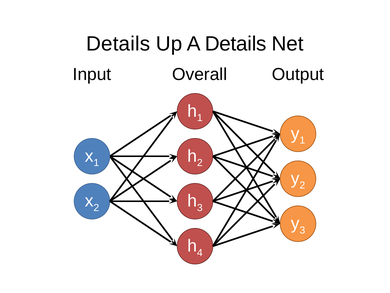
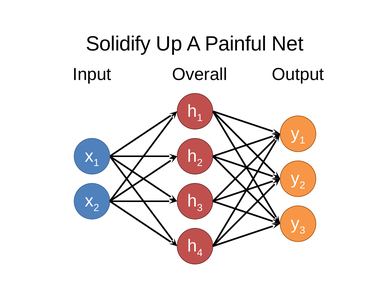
Details: Details -> Solidify (118, 44)
A Details: Details -> Painful (236, 44)
